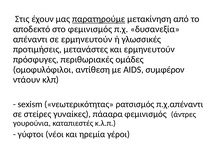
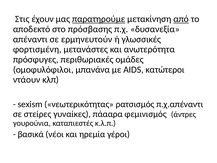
από underline: none -> present (181, 19)
στο φεμινισμός: φεμινισμός -> πρόσβασης (90, 29)
προτιμήσεις: προτιμήσεις -> φορτισμένη (37, 49)
και ερμηνευτούν: ερμηνευτούν -> ανωτερότητα (149, 49)
αντίθεση: αντίθεση -> μπανάνα (93, 69)
συμφέρον: συμφέρον -> κατώτεροι (165, 69)
γύφτοι: γύφτοι -> βασικά (31, 134)
